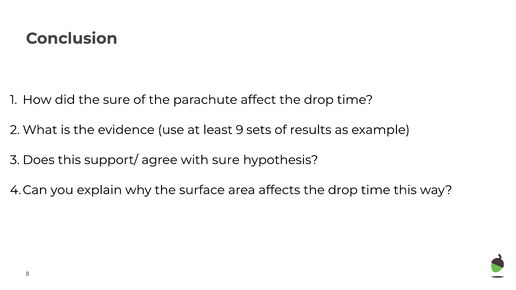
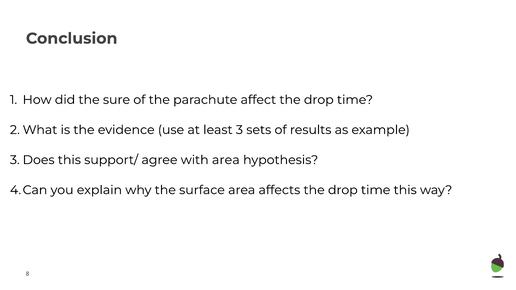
9: 9 -> 3 (239, 130)
with sure: sure -> area (226, 160)
